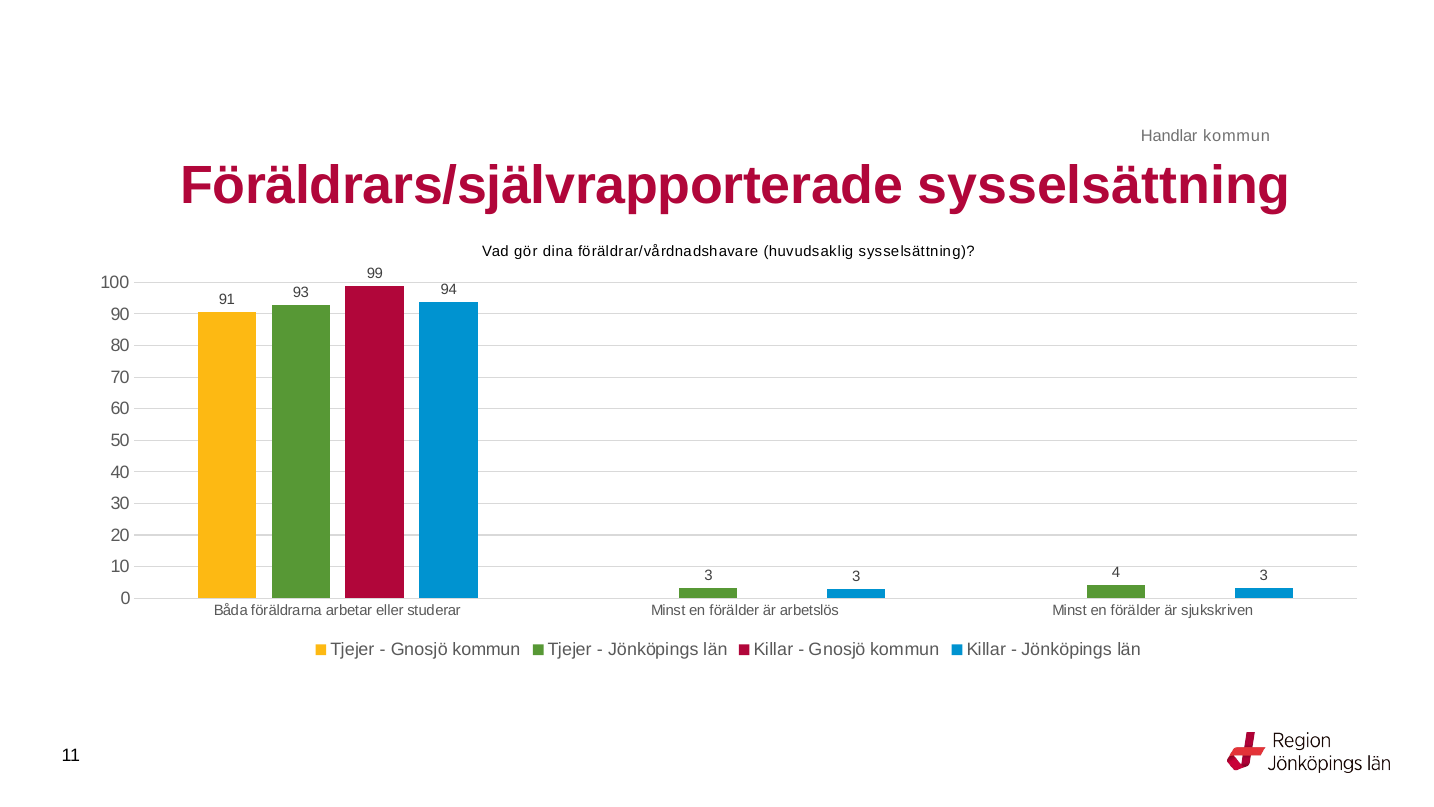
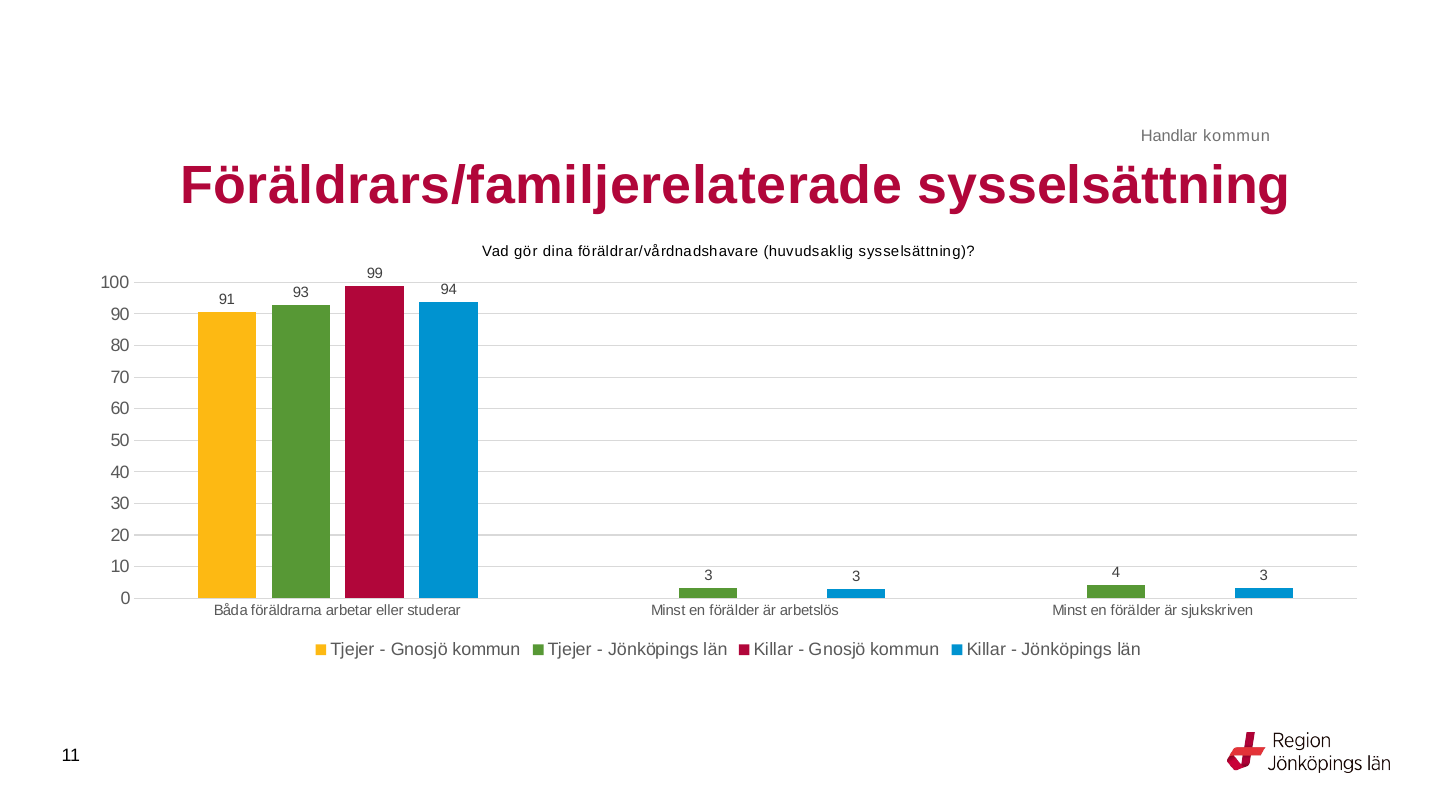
Föräldrars/självrapporterade: Föräldrars/självrapporterade -> Föräldrars/familjerelaterade (541, 186)
